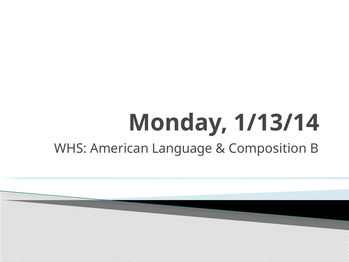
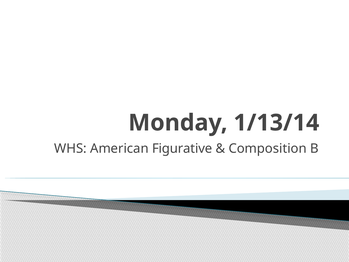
Language: Language -> Figurative (182, 148)
